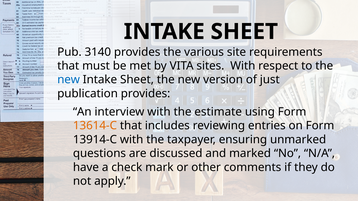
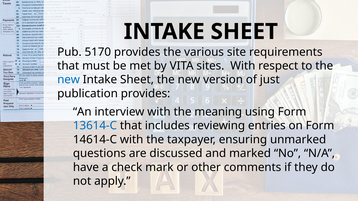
3140: 3140 -> 5170 (98, 52)
estimate: estimate -> meaning (218, 112)
13614-C colour: orange -> blue (95, 126)
13914-C: 13914-C -> 14614-C (95, 140)
